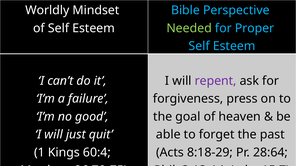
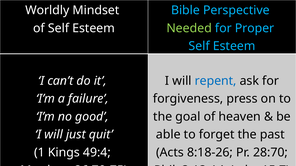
repent colour: purple -> blue (216, 81)
60:4: 60:4 -> 49:4 (97, 153)
8:18-29: 8:18-29 -> 8:18-26 (210, 153)
28:64: 28:64 -> 28:70 (270, 153)
